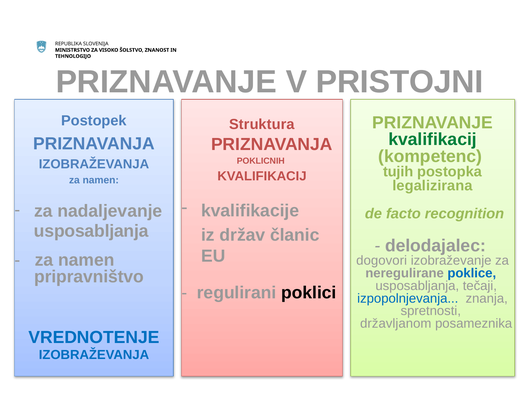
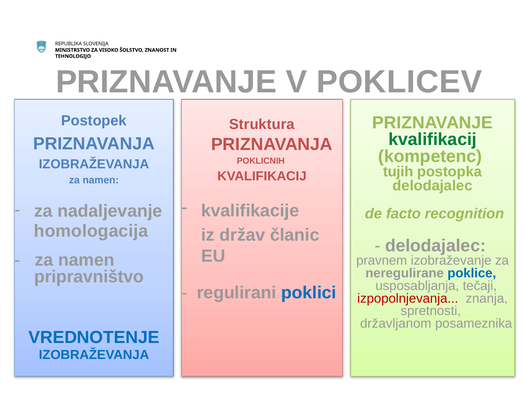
PRISTOJNI: PRISTOJNI -> POKLICEV (399, 82)
legalizirana: legalizirana -> delodajalec (433, 186)
usposabljanja: usposabljanja -> homologacija (91, 231)
dogovori: dogovori -> pravnem (382, 261)
poklici colour: black -> blue (309, 293)
izpopolnjevanja colour: blue -> red (408, 298)
